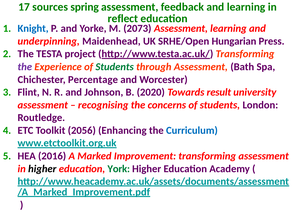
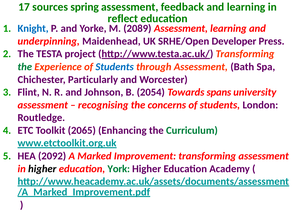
2073: 2073 -> 2089 (137, 28)
Hungarian: Hungarian -> Developer (234, 41)
the colour: purple -> green (25, 67)
Students colour: green -> blue (115, 67)
Percentage: Percentage -> Particularly (93, 79)
2020: 2020 -> 2054 (151, 92)
result: result -> spans (219, 92)
2056: 2056 -> 2065 (82, 130)
Curriculum colour: blue -> green (192, 130)
2016: 2016 -> 2092 (52, 156)
